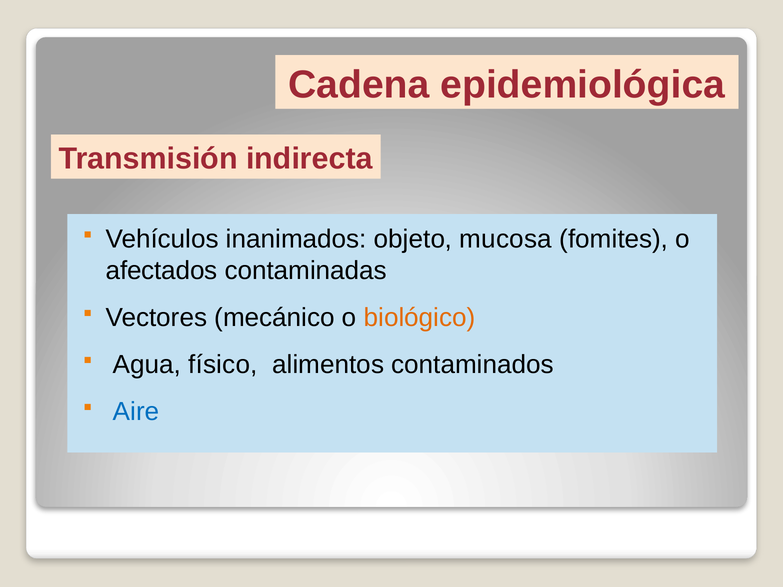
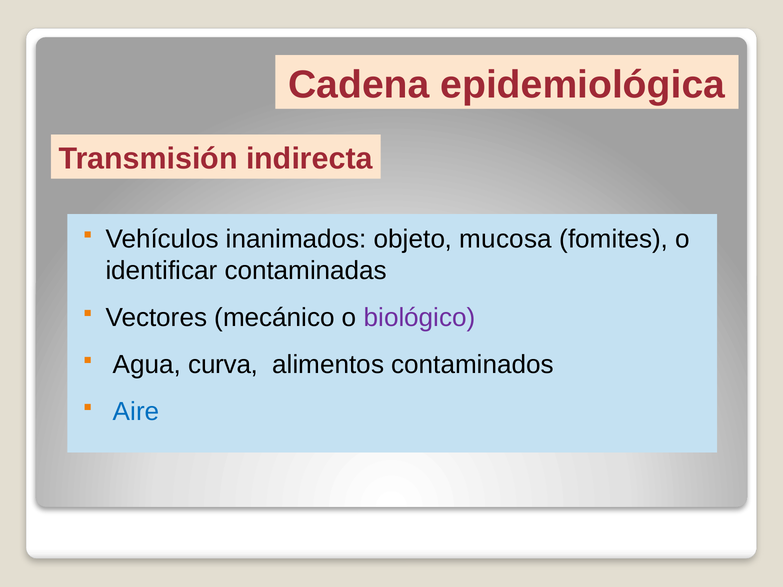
afectados: afectados -> identificar (161, 271)
biológico colour: orange -> purple (420, 318)
físico: físico -> curva (223, 365)
